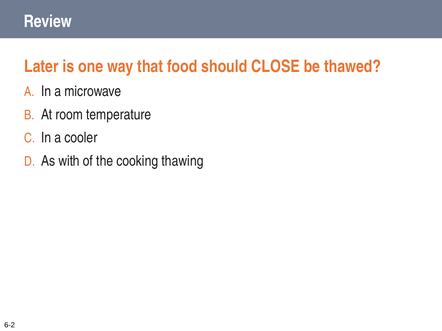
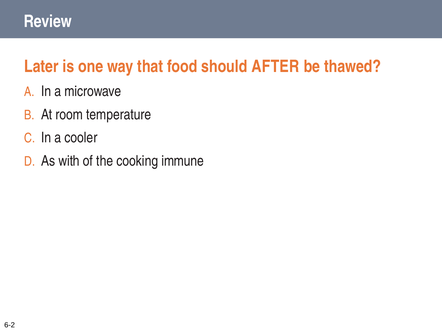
CLOSE: CLOSE -> AFTER (275, 67)
thawing: thawing -> immune (183, 161)
